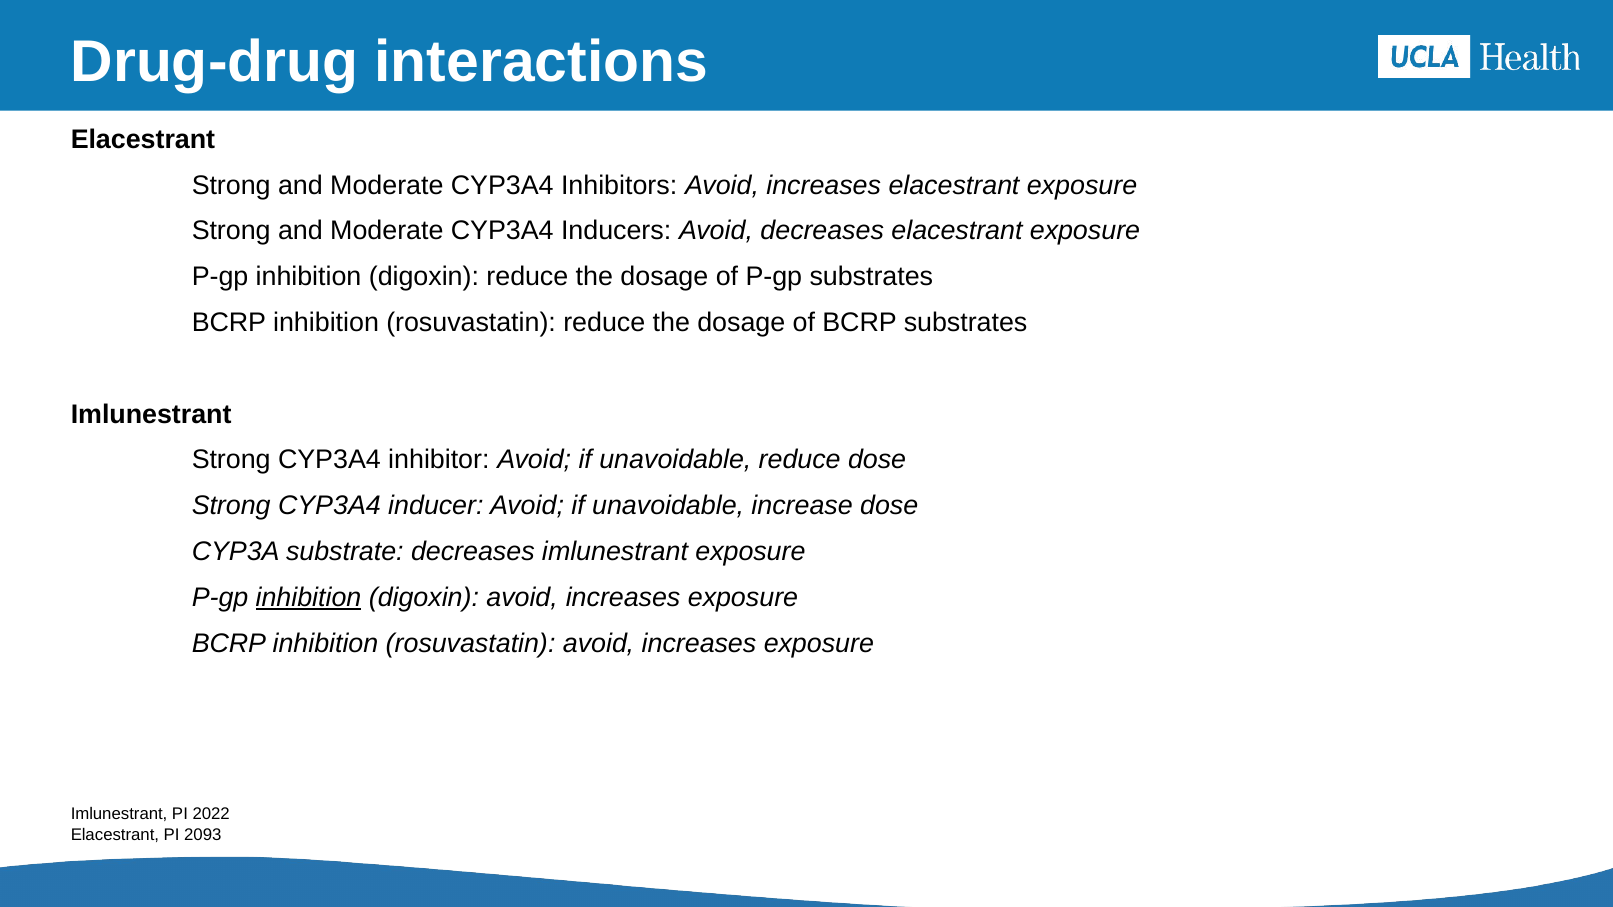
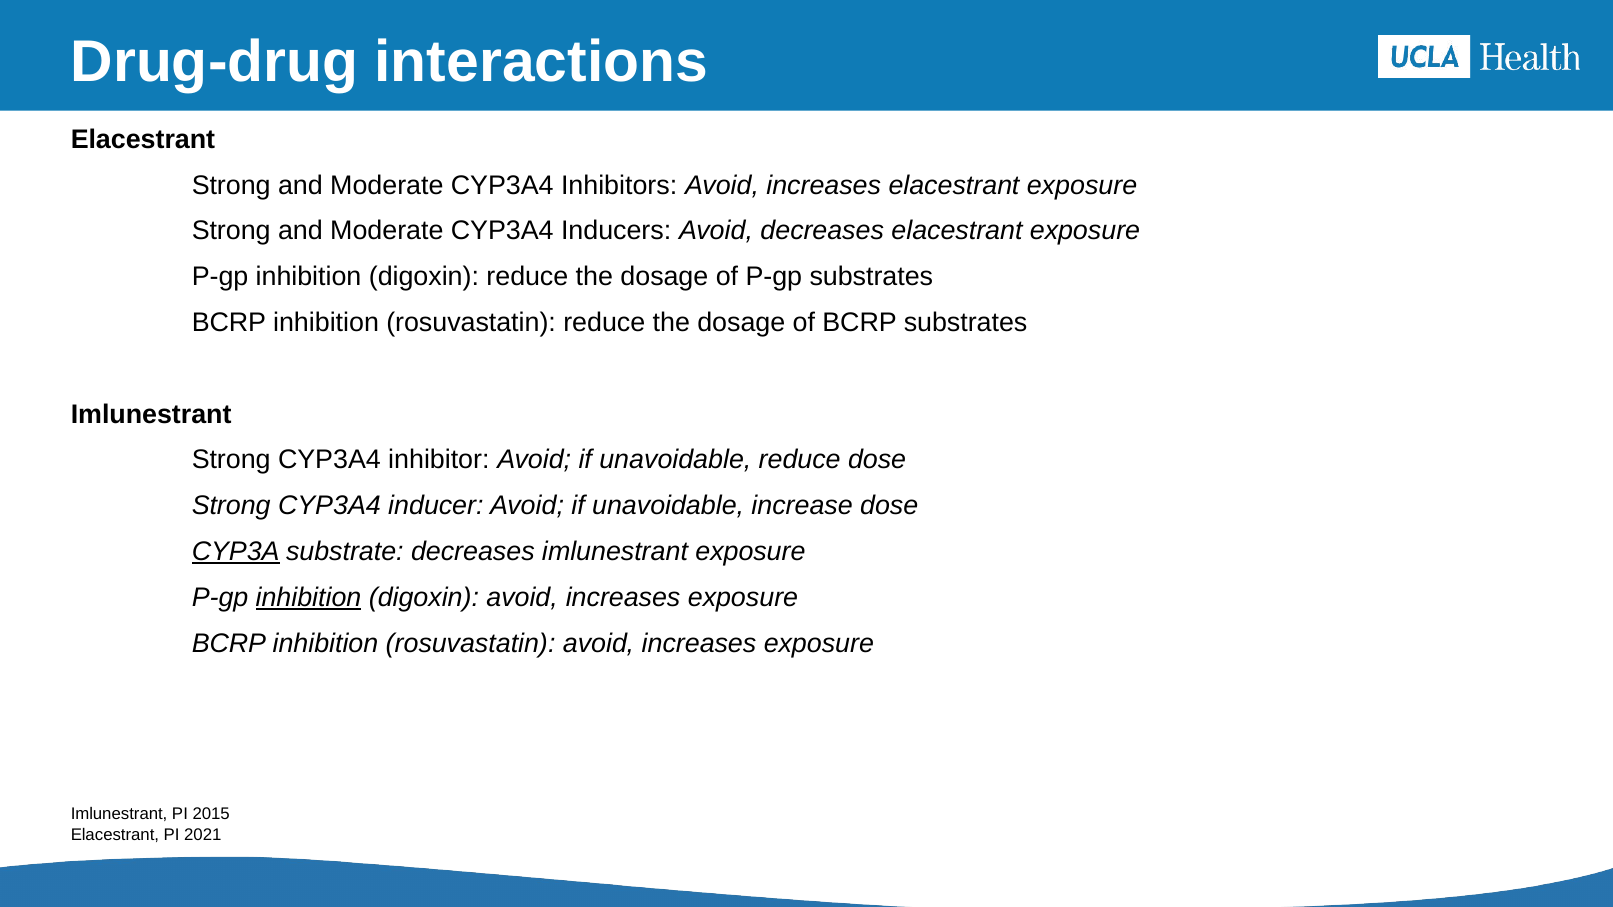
CYP3A underline: none -> present (236, 552)
2022: 2022 -> 2015 (211, 815)
2093: 2093 -> 2021 (203, 835)
